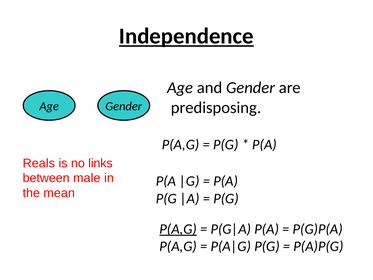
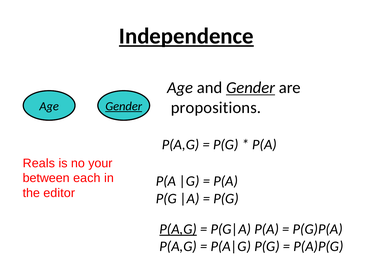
Gender underline: none -> present (251, 88)
predisposing: predisposing -> propositions (216, 108)
Gender underline: none -> present (124, 106)
links: links -> your (100, 163)
male: male -> each (87, 178)
mean: mean -> editor (59, 193)
